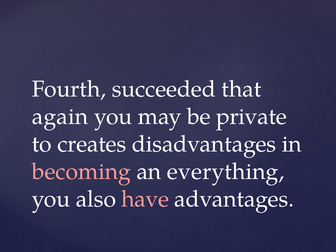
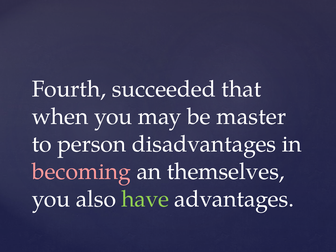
again: again -> when (60, 117)
private: private -> master (251, 117)
creates: creates -> person (92, 144)
everything: everything -> themselves (226, 172)
have colour: pink -> light green (145, 199)
